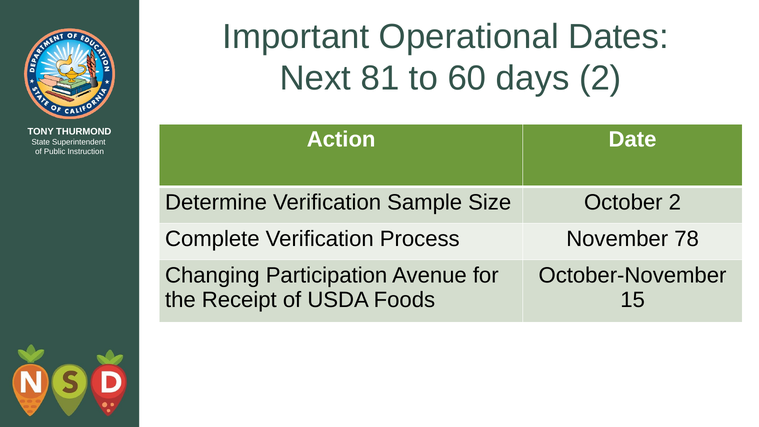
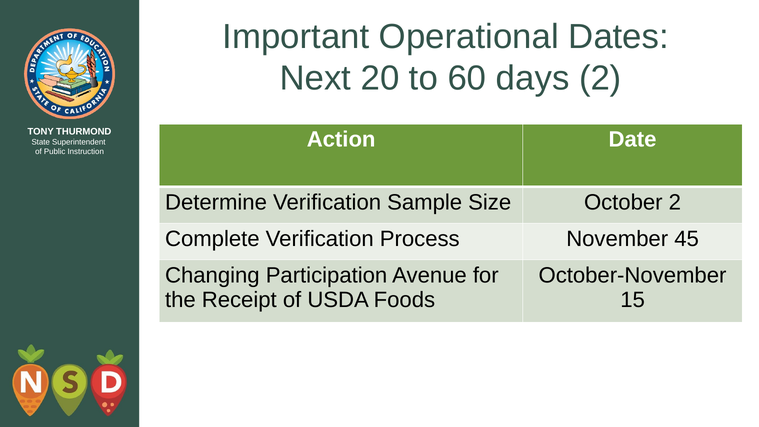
81: 81 -> 20 (380, 78)
78: 78 -> 45 (687, 239)
